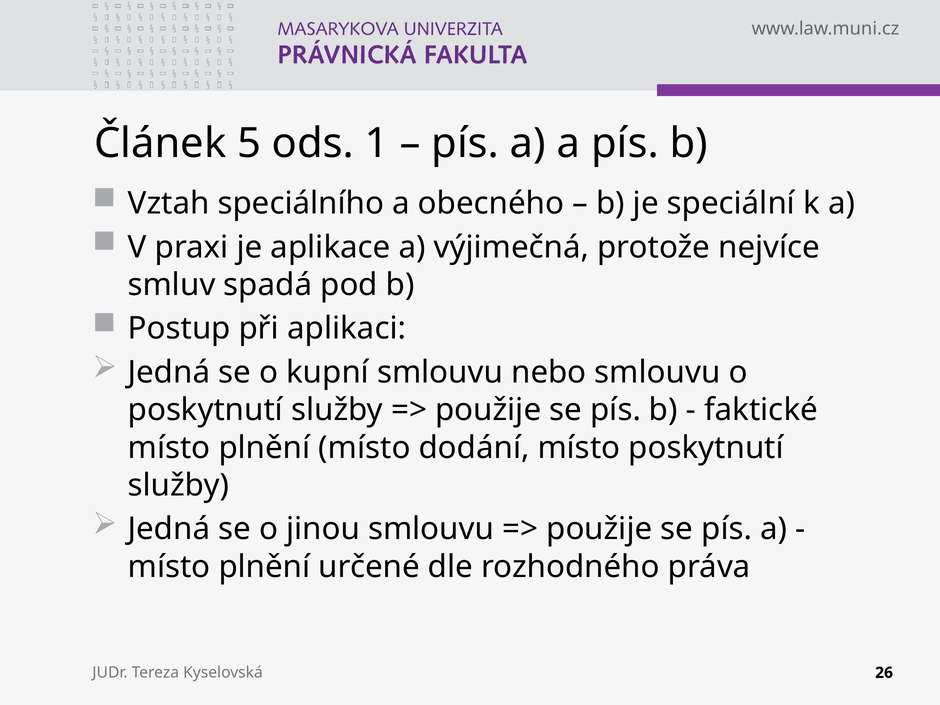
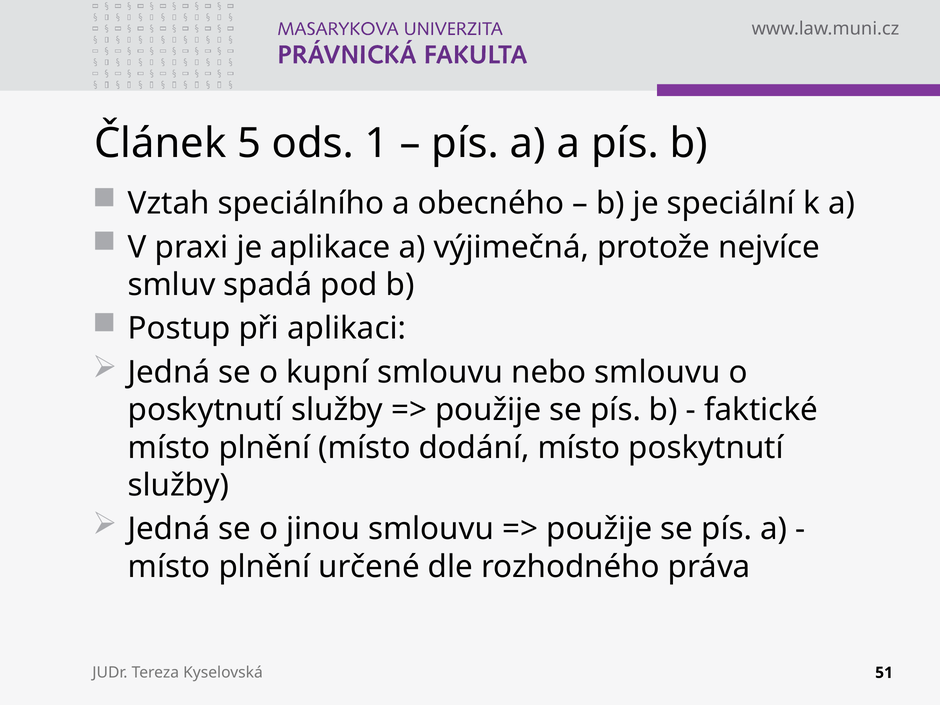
26: 26 -> 51 (884, 673)
